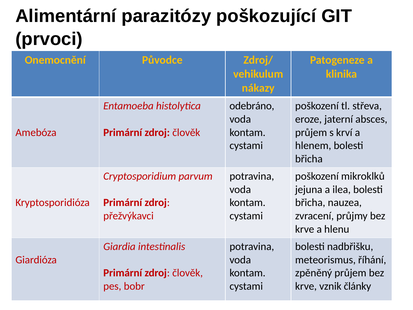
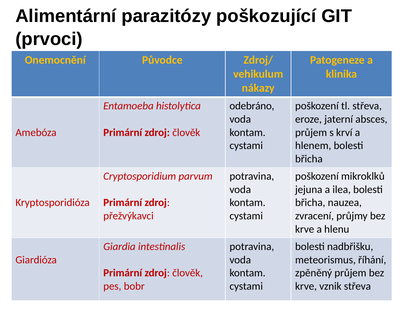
vznik články: články -> střeva (357, 286)
